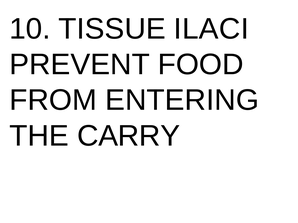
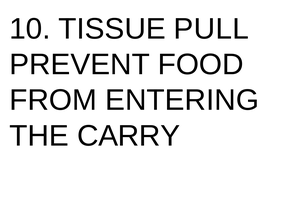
ILACI: ILACI -> PULL (211, 29)
